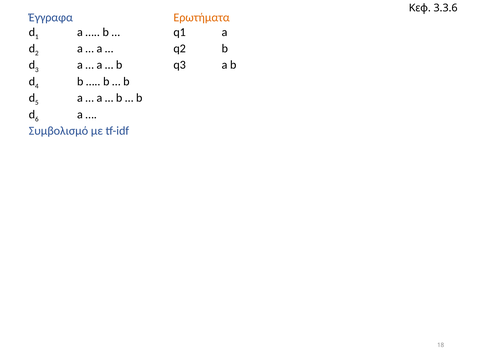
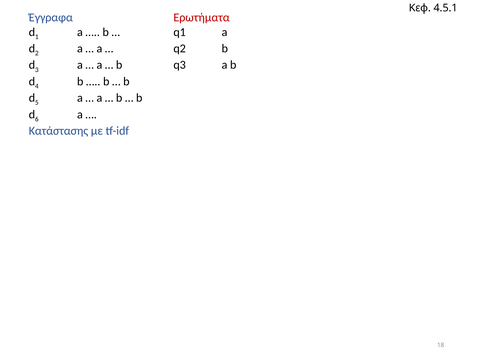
3.3.6: 3.3.6 -> 4.5.1 (446, 8)
Ερωτήματα colour: orange -> red (202, 18)
Συμβολισμό: Συμβολισμό -> Κατάστασης (59, 131)
